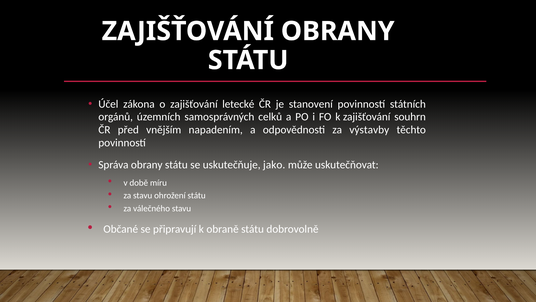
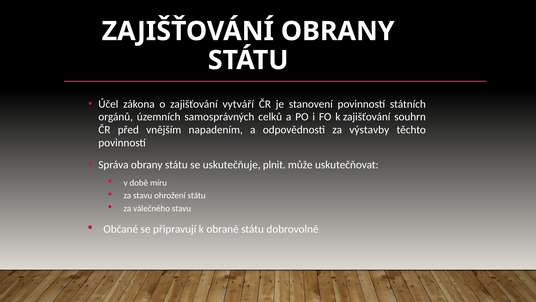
letecké: letecké -> vytváří (238, 104)
jako: jako -> plnit (274, 164)
